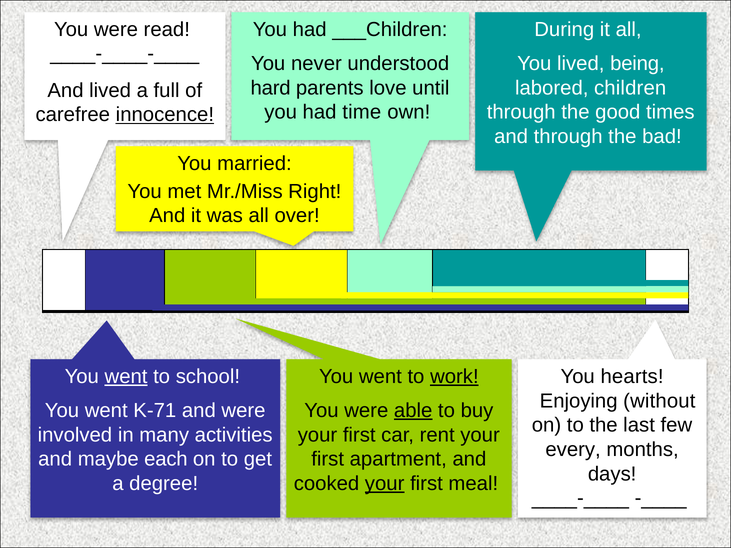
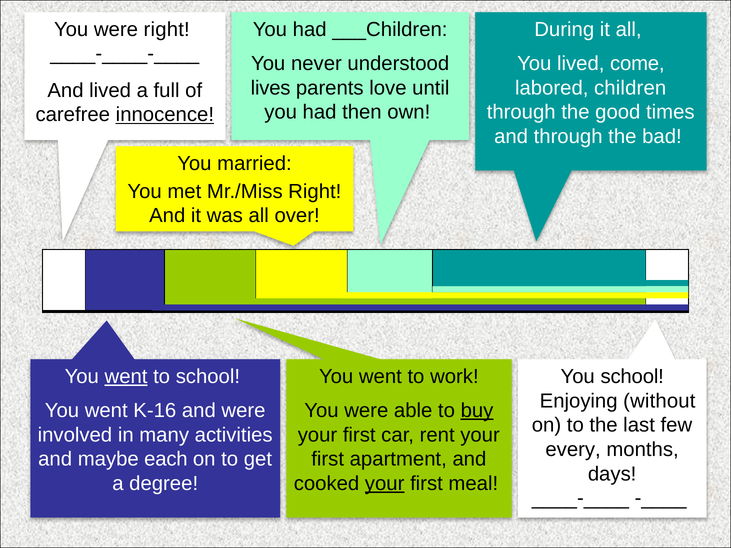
were read: read -> right (167, 29)
being: being -> come (637, 63)
hard: hard -> lives (271, 88)
time: time -> then (362, 112)
work underline: present -> none (454, 377)
You hearts: hearts -> school (632, 377)
K-71: K-71 -> K-16 (155, 411)
able underline: present -> none (413, 411)
buy underline: none -> present (477, 411)
